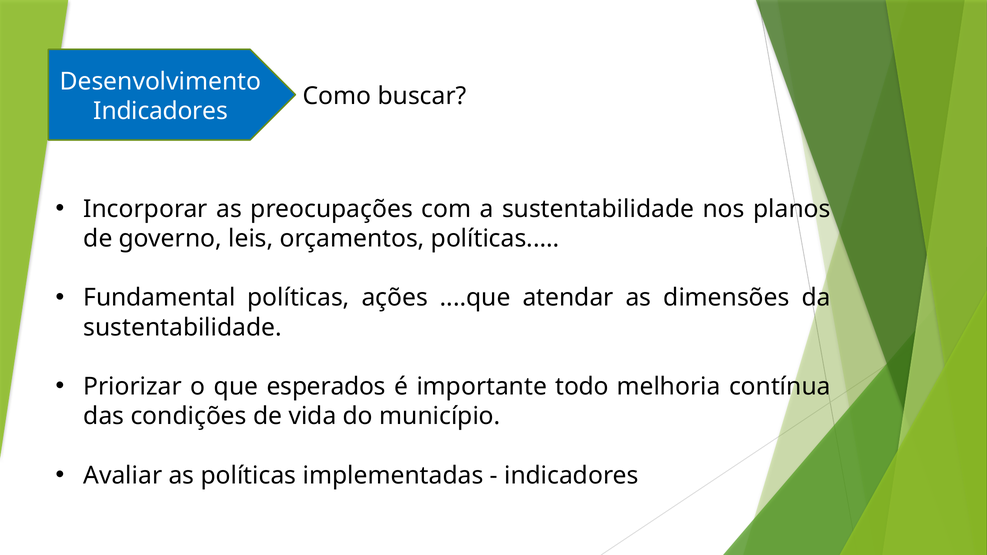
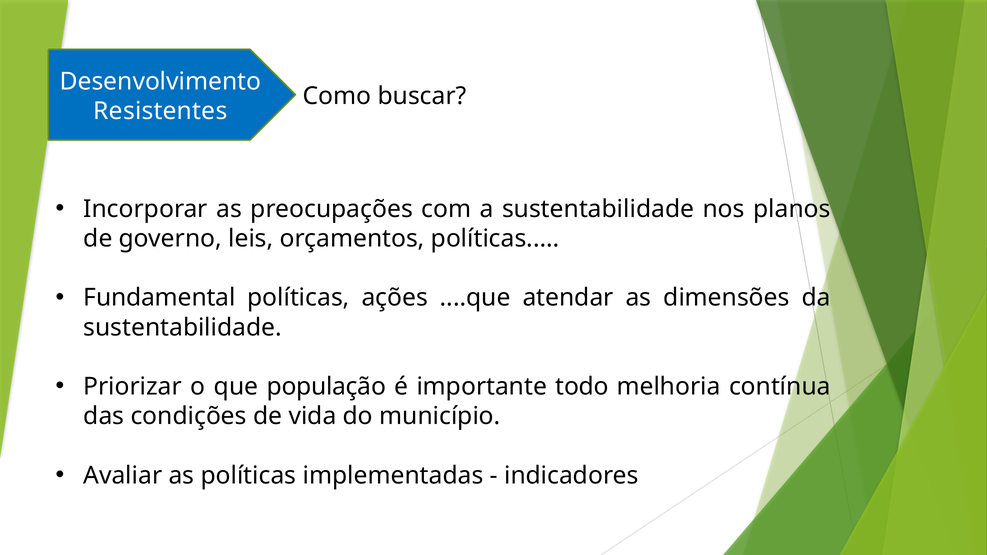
Indicadores: Indicadores -> Resistentes (160, 111)
esperados: esperados -> população (326, 387)
